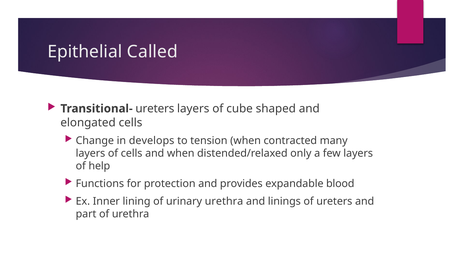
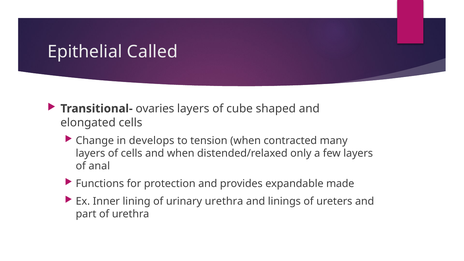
Transitional- ureters: ureters -> ovaries (155, 109)
help: help -> anal (99, 166)
blood: blood -> made (340, 184)
